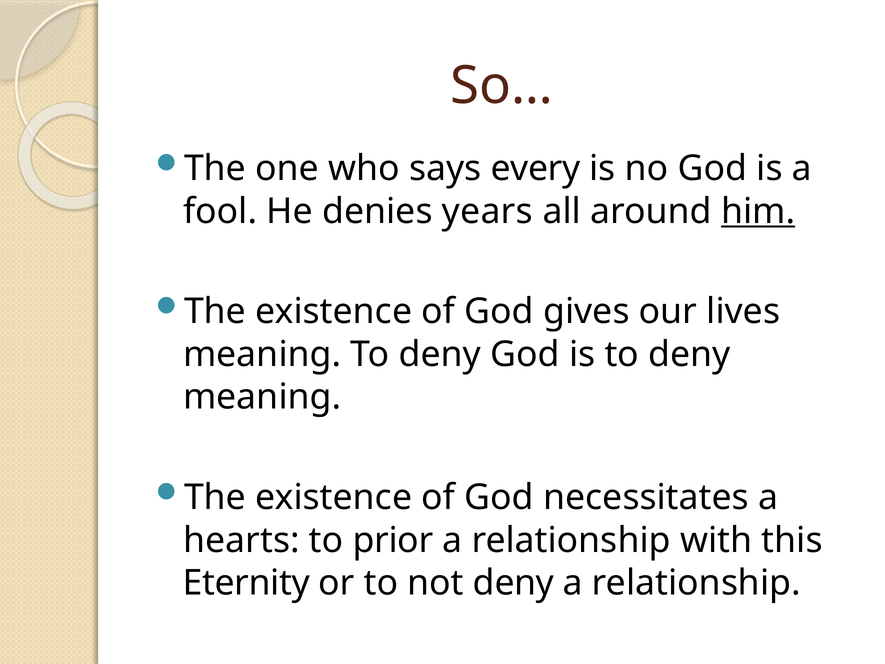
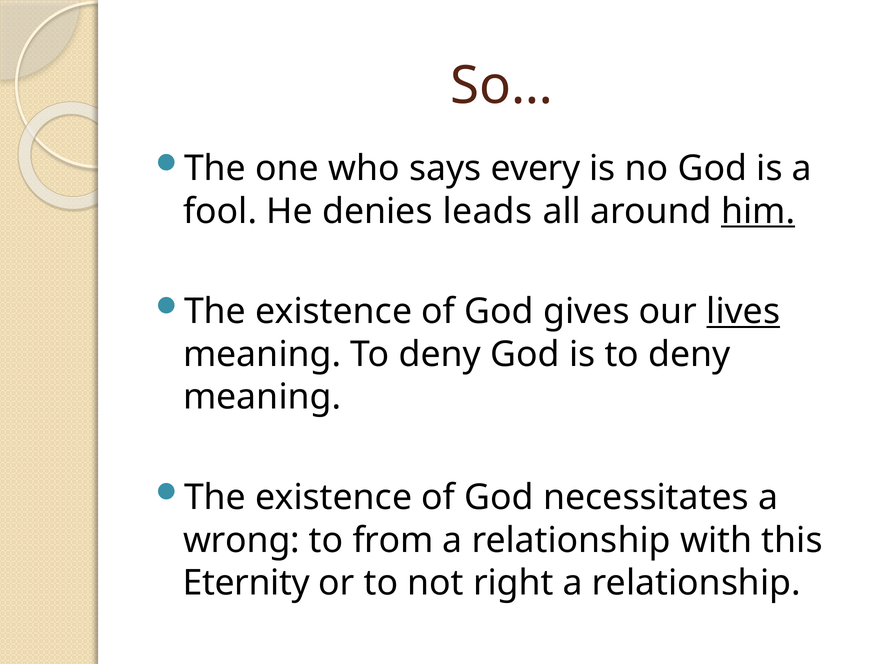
years: years -> leads (487, 211)
lives underline: none -> present (743, 312)
hearts: hearts -> wrong (242, 540)
prior: prior -> from (393, 540)
not deny: deny -> right (513, 583)
